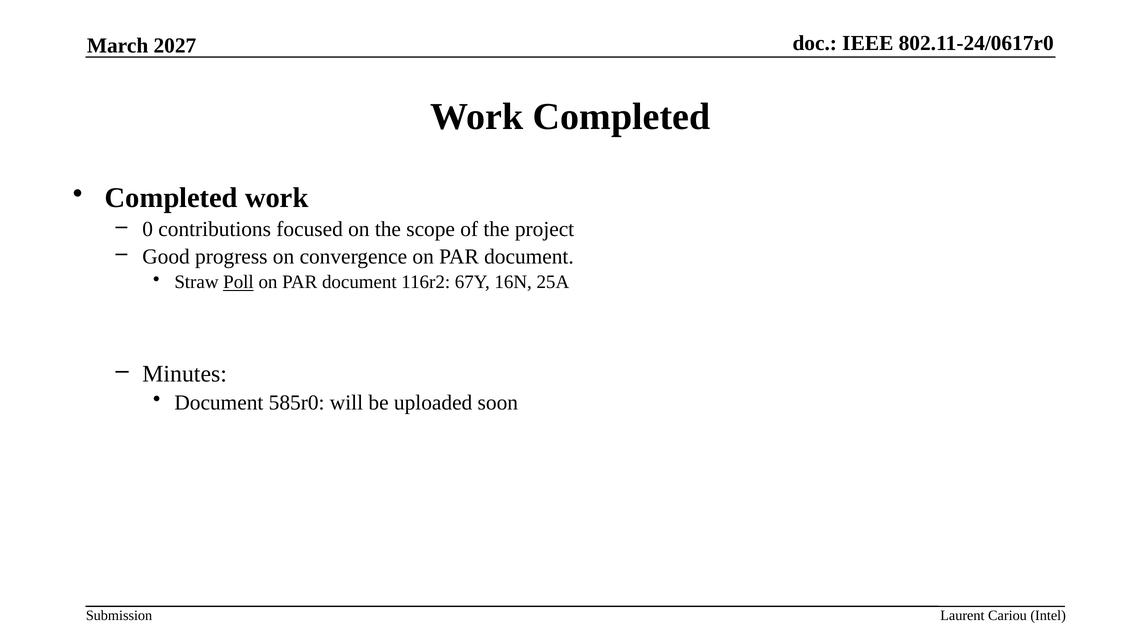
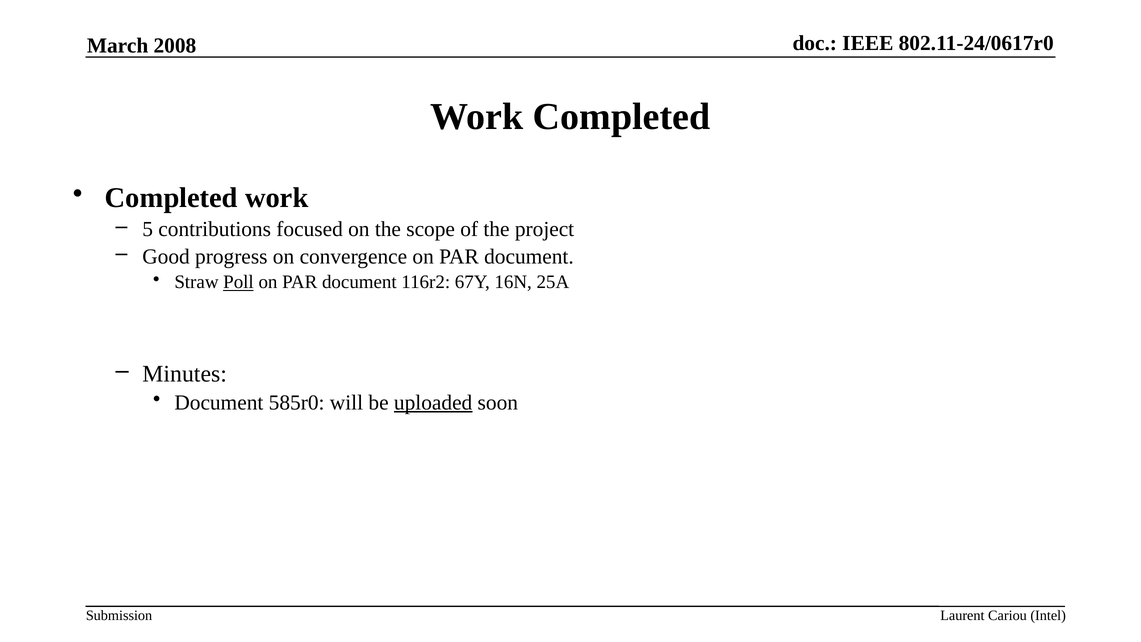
2027: 2027 -> 2008 (175, 46)
0: 0 -> 5 (148, 229)
uploaded underline: none -> present (433, 402)
